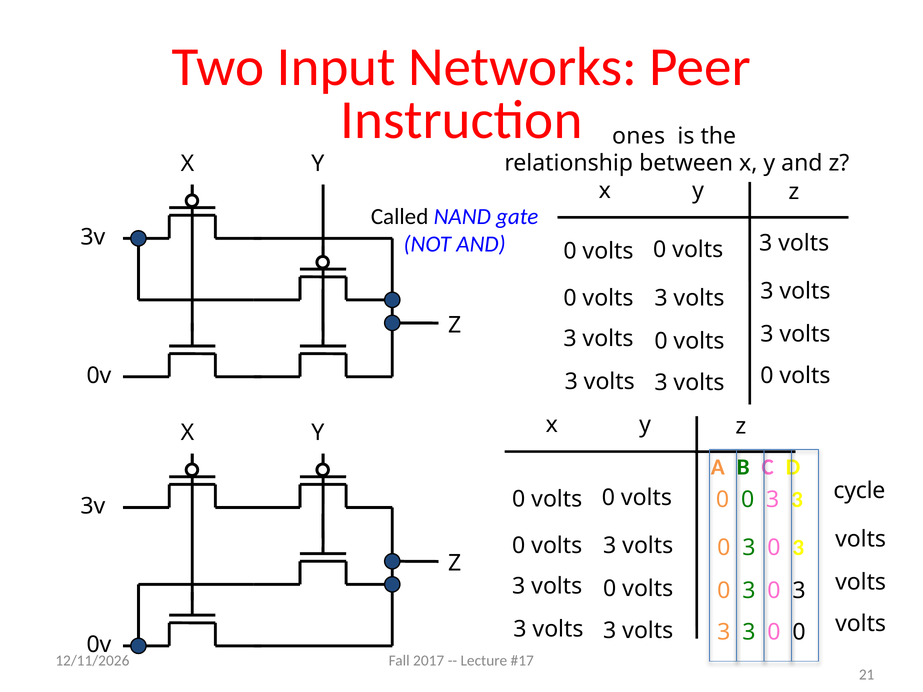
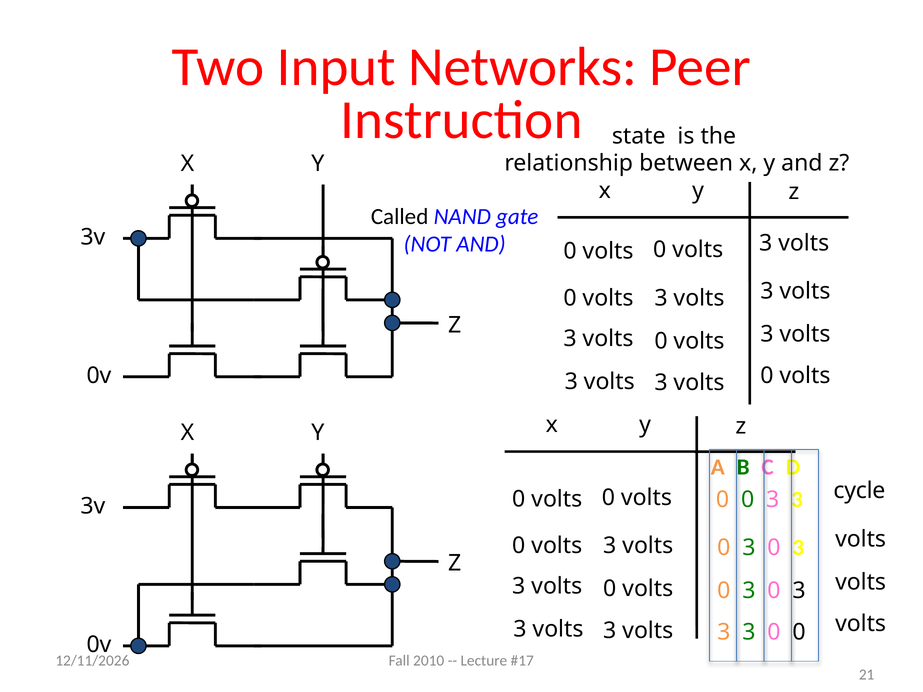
ones: ones -> state (639, 136)
2017: 2017 -> 2010 (429, 661)
